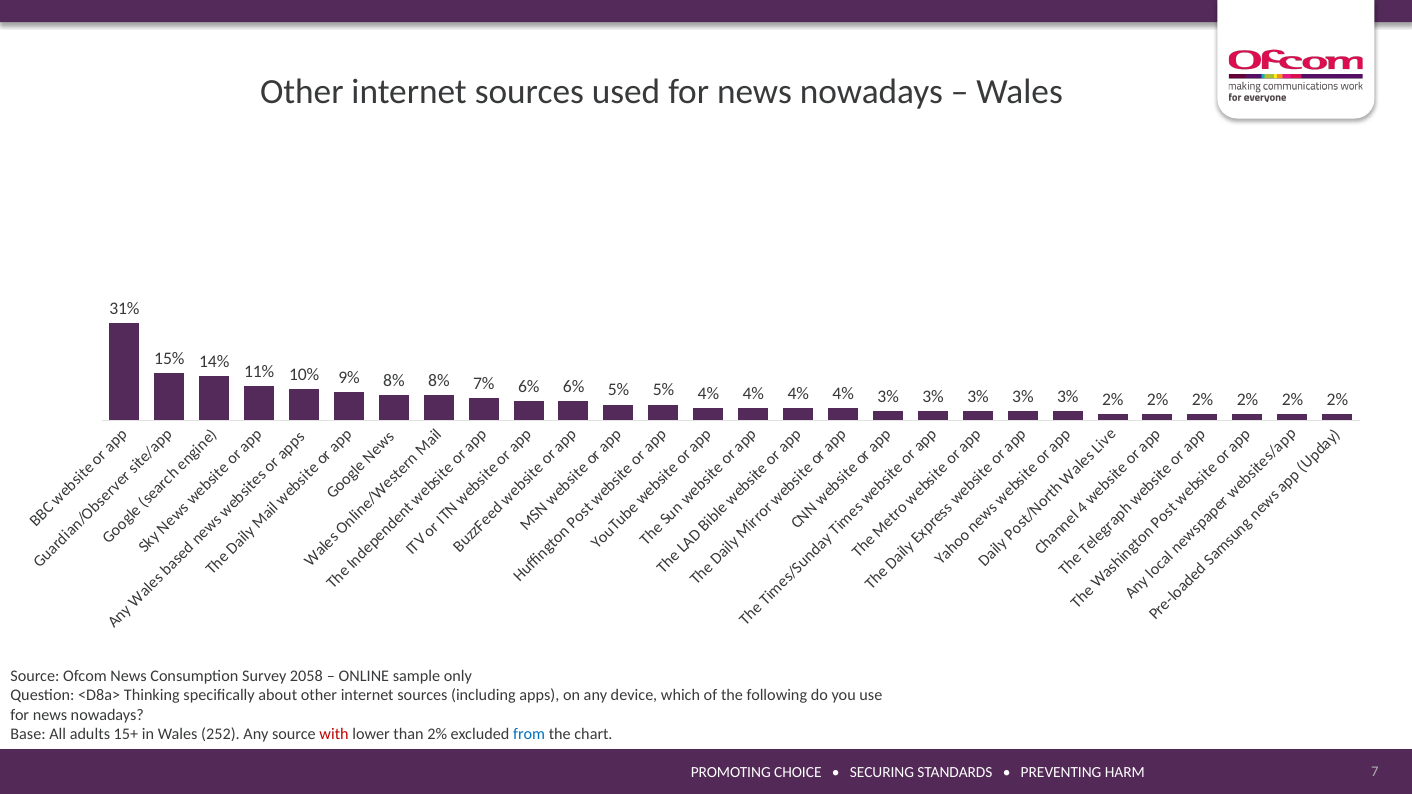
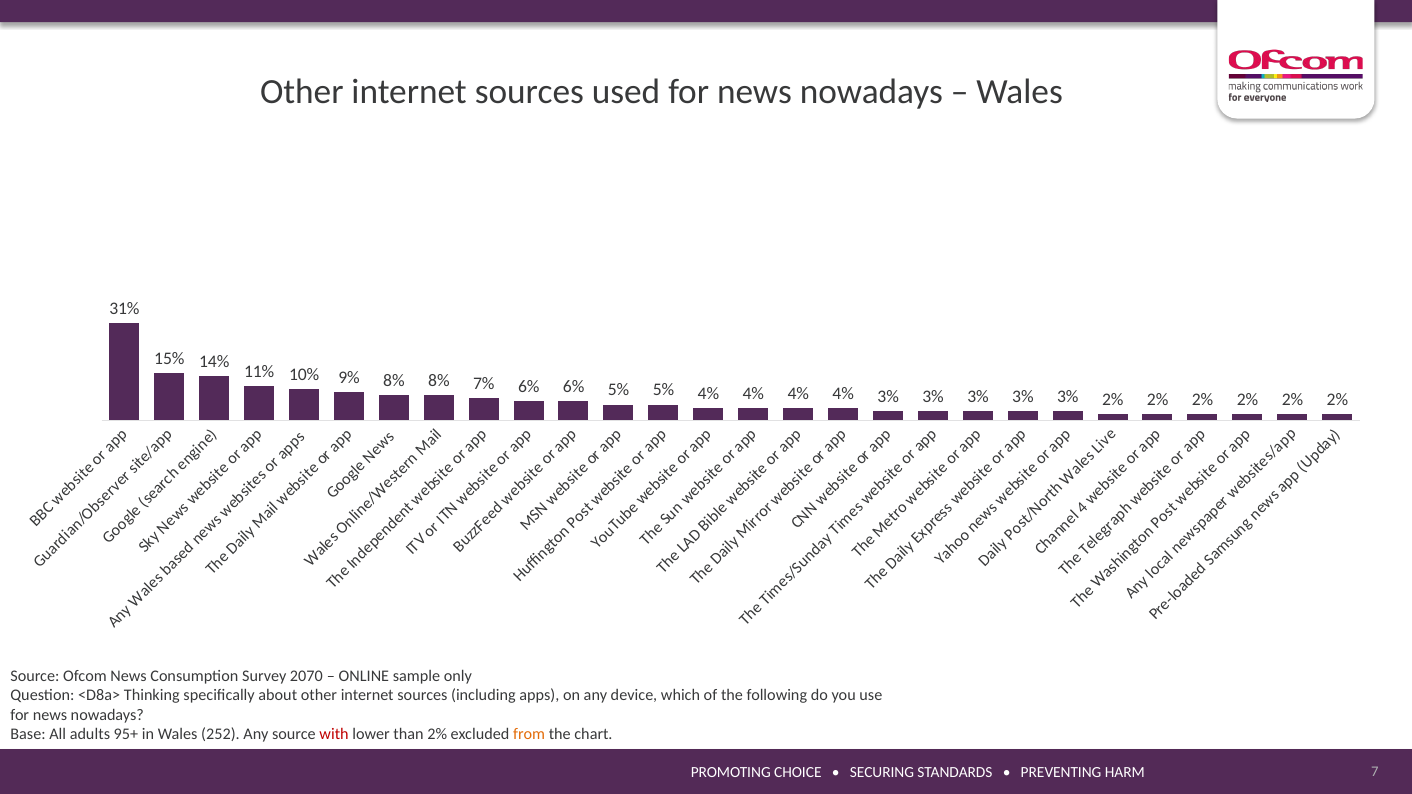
2058: 2058 -> 2070 (306, 676)
15+: 15+ -> 95+ (126, 735)
from colour: blue -> orange (529, 735)
